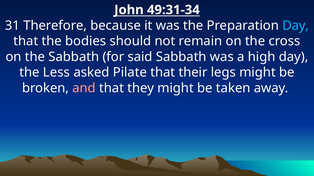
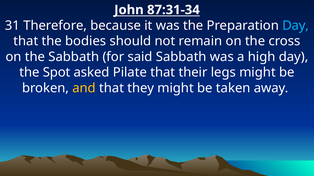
49:31-34: 49:31-34 -> 87:31-34 (173, 10)
Less: Less -> Spot (57, 73)
and colour: pink -> yellow (84, 88)
